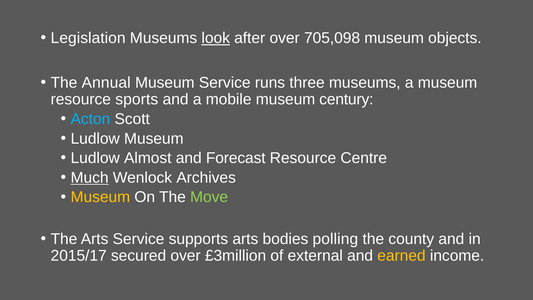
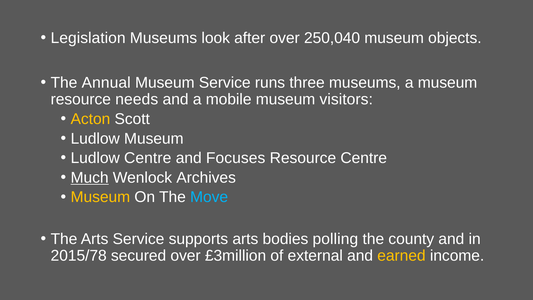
look underline: present -> none (216, 38)
705,098: 705,098 -> 250,040 (332, 38)
sports: sports -> needs (137, 99)
century: century -> visitors (346, 99)
Acton colour: light blue -> yellow (90, 119)
Ludlow Almost: Almost -> Centre (148, 158)
Forecast: Forecast -> Focuses (236, 158)
Move colour: light green -> light blue (209, 197)
2015/17: 2015/17 -> 2015/78 (79, 256)
